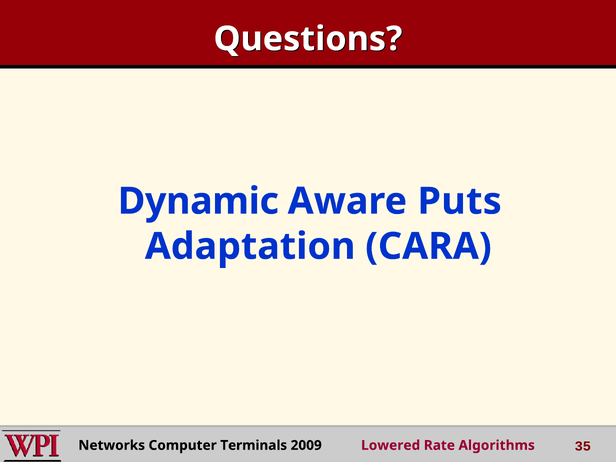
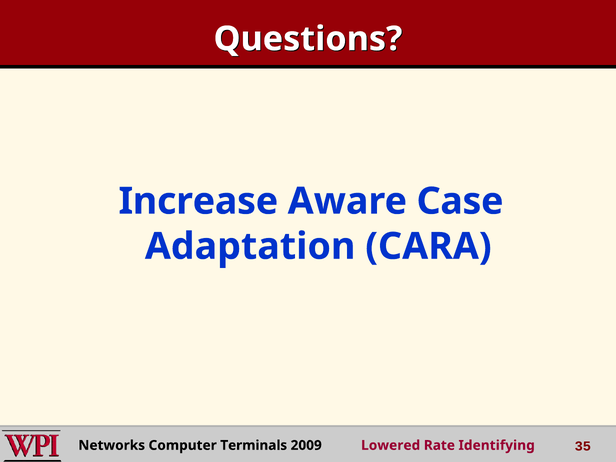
Dynamic: Dynamic -> Increase (198, 201)
Puts: Puts -> Case (460, 201)
Algorithms: Algorithms -> Identifying (497, 445)
